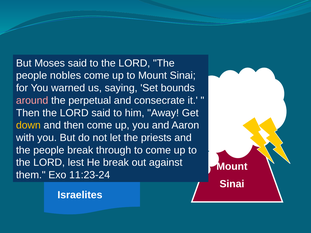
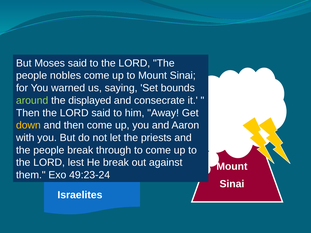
around colour: pink -> light green (32, 101)
perpetual: perpetual -> displayed (90, 101)
11:23-24: 11:23-24 -> 49:23-24 (90, 175)
